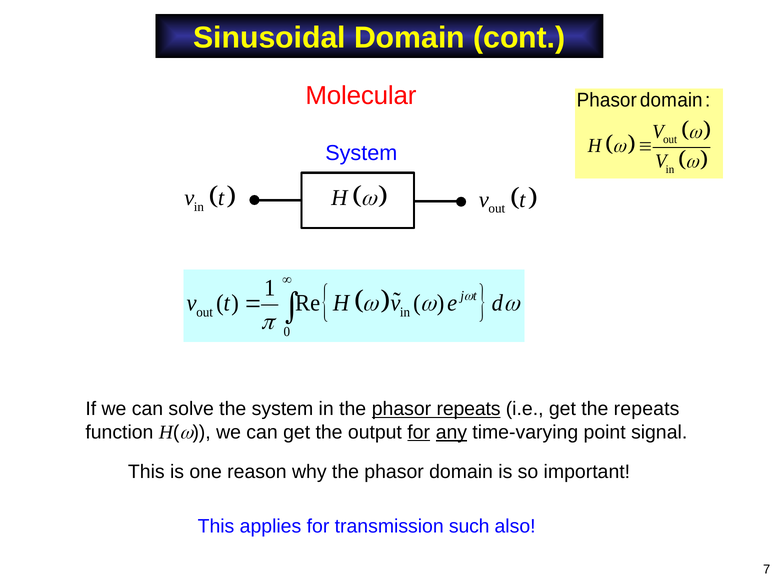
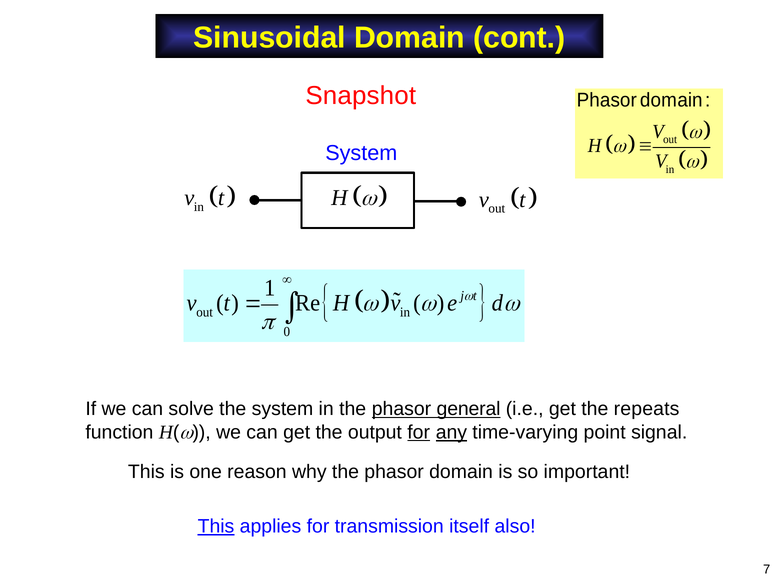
Molecular: Molecular -> Snapshot (361, 95)
phasor repeats: repeats -> general (469, 408)
This underline: none -> present (216, 526)
such: such -> itself (469, 526)
